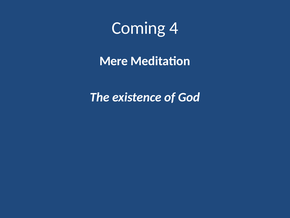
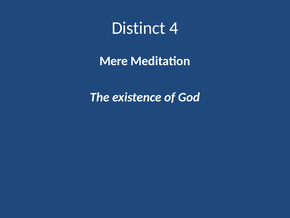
Coming: Coming -> Distinct (139, 28)
